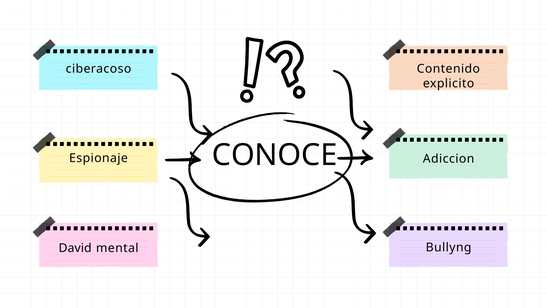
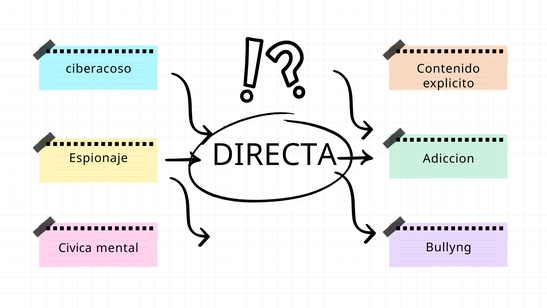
CONOCE: CONOCE -> DIRECTA (274, 155)
David: David -> Civica (75, 248)
